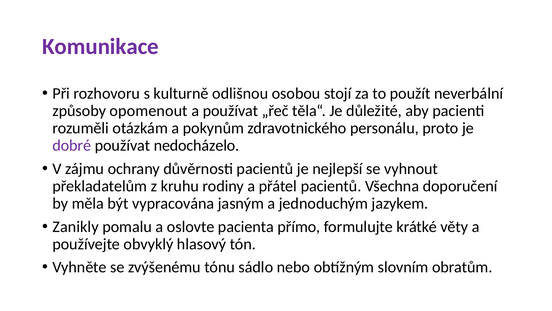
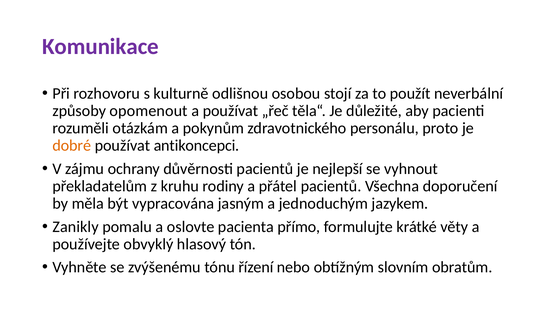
dobré colour: purple -> orange (72, 145)
nedocházelo: nedocházelo -> antikoncepci (197, 145)
sádlo: sádlo -> řízení (256, 267)
